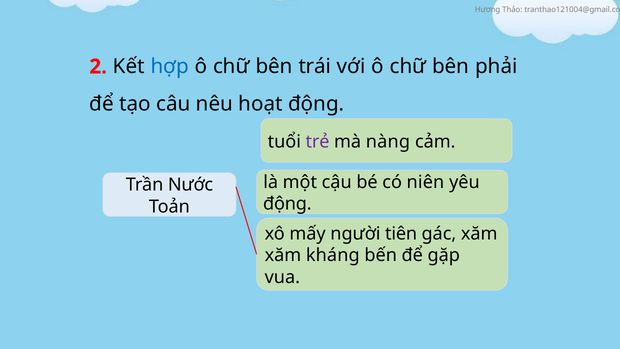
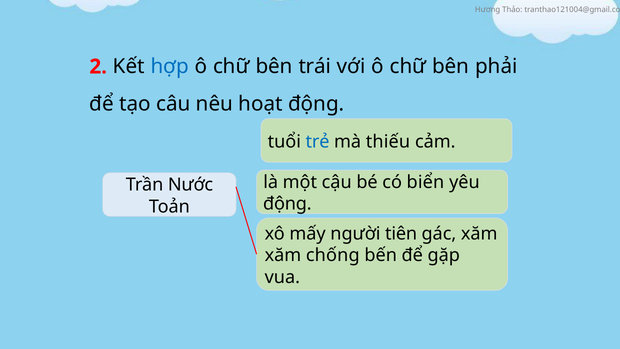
trẻ colour: purple -> blue (318, 142)
nàng: nàng -> thiếu (388, 142)
niên: niên -> biển (425, 182)
kháng: kháng -> chống (333, 255)
